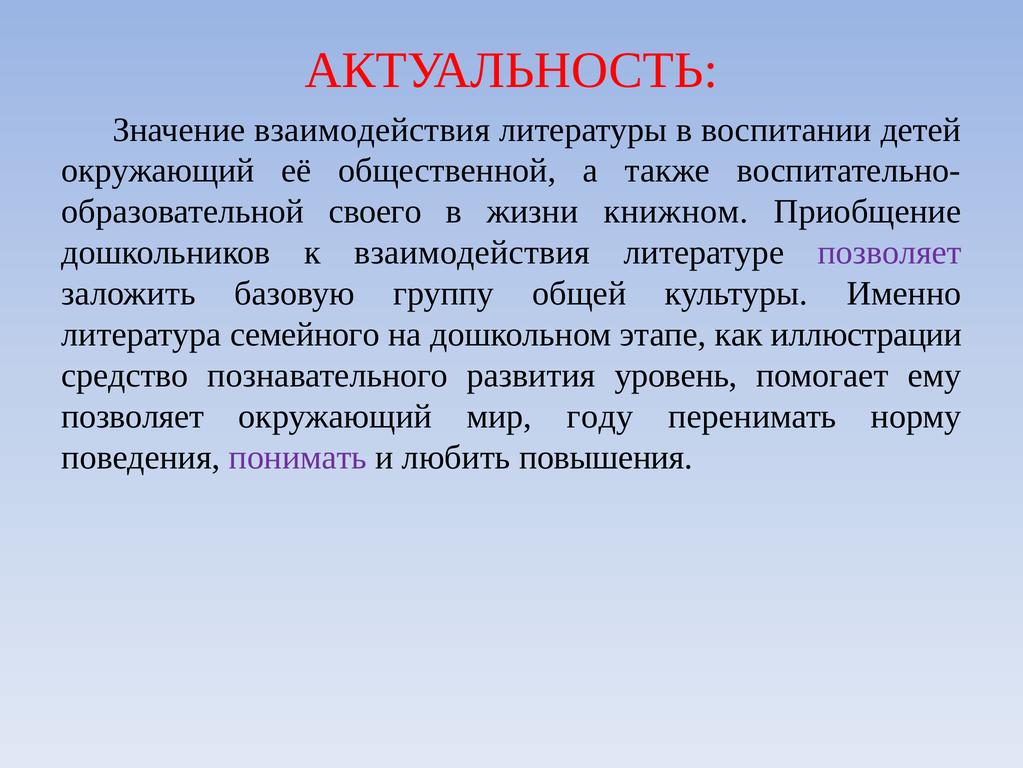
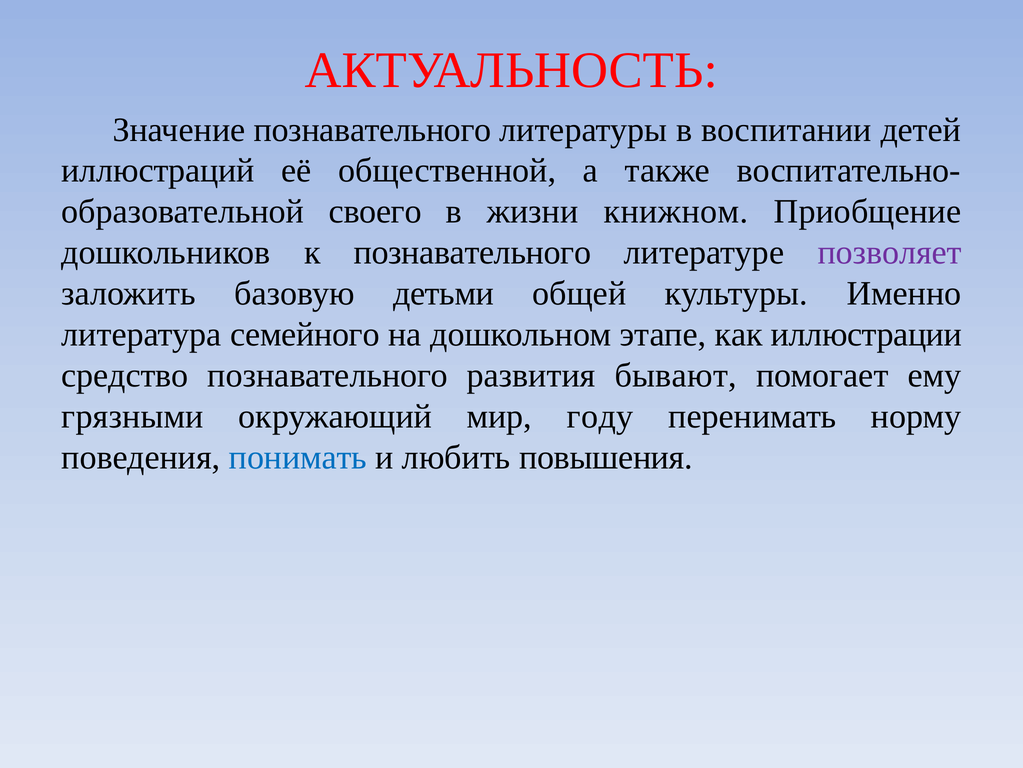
Значение взаимодействия: взаимодействия -> познавательного (373, 130)
окружающий: окружающий -> иллюстраций (158, 171)
к взаимодействия: взаимодействия -> познавательного (472, 252)
группу: группу -> детьми (444, 293)
уровень: уровень -> бывают (676, 375)
позволяет: позволяет -> грязными (133, 416)
понимать colour: purple -> blue (298, 457)
